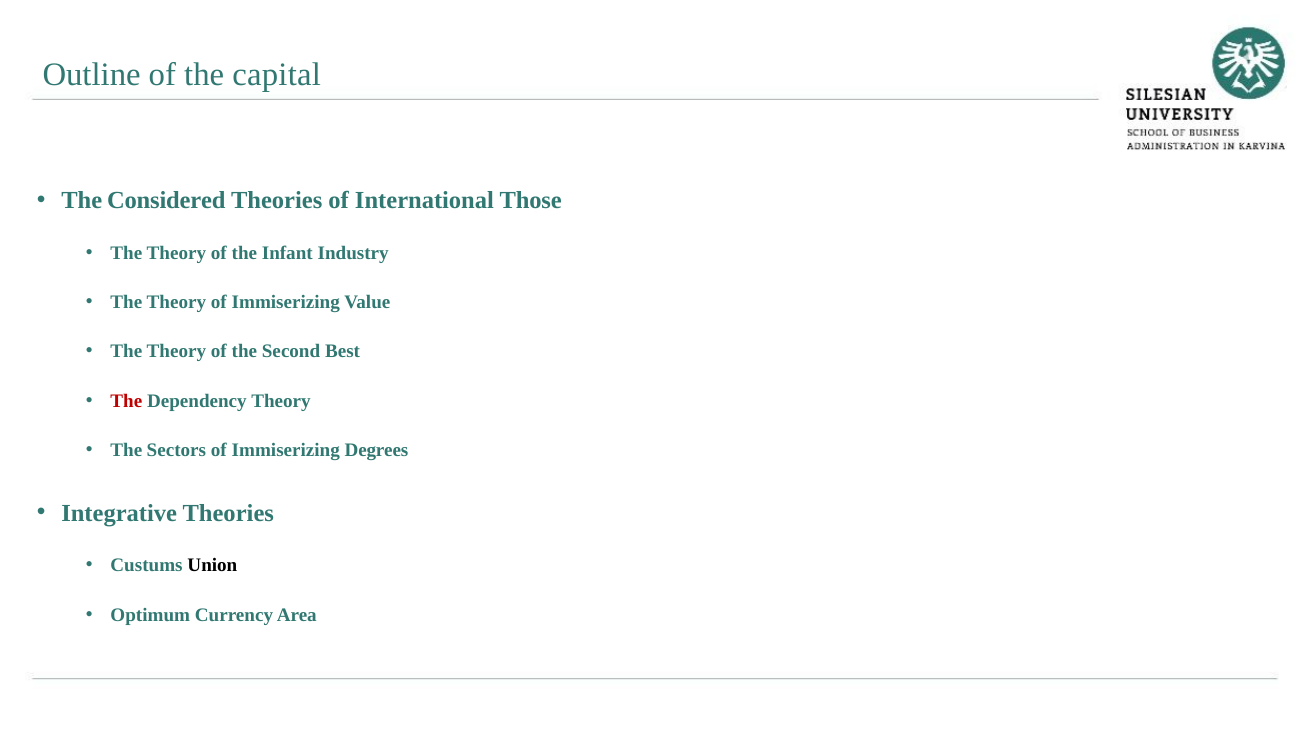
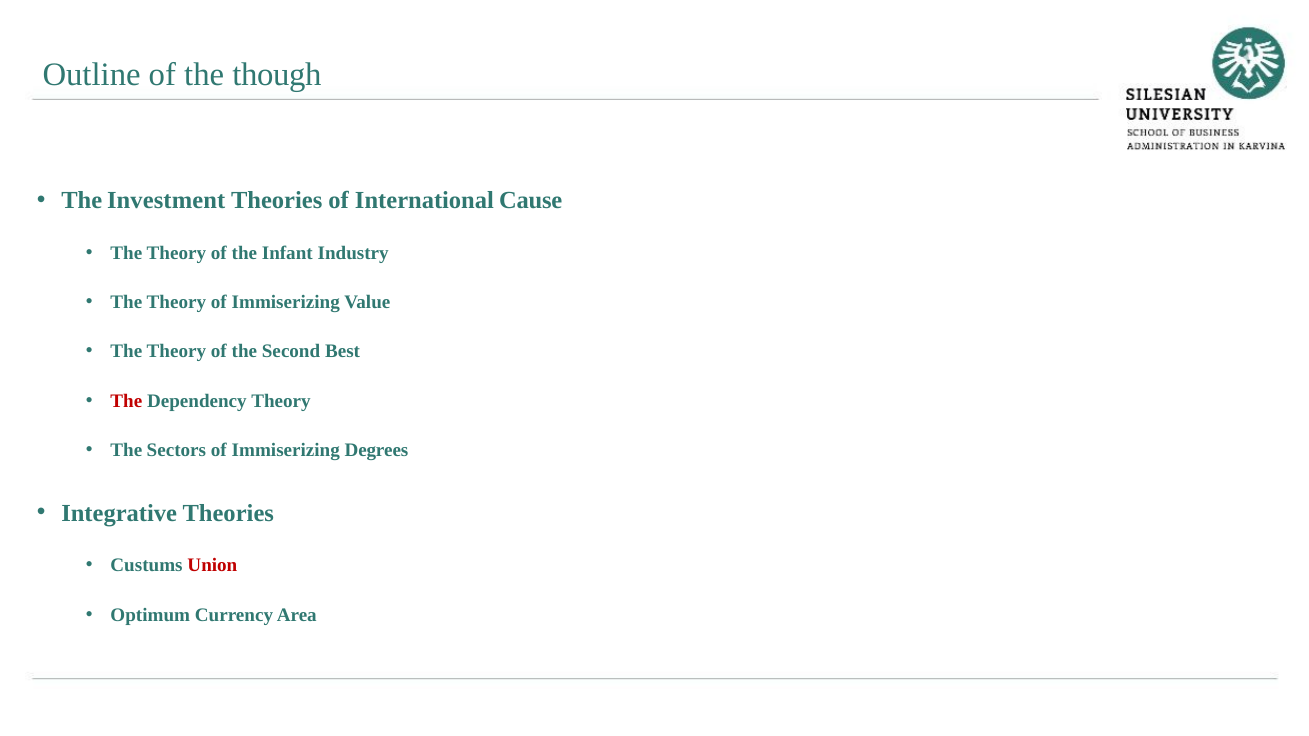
capital: capital -> though (277, 75)
Considered: Considered -> Investment (166, 201)
Those: Those -> Cause (531, 201)
Union colour: black -> red (212, 566)
